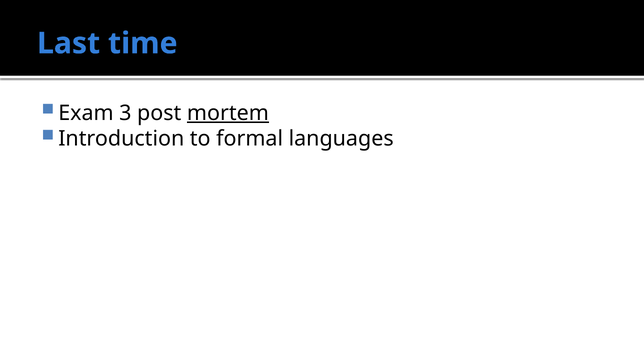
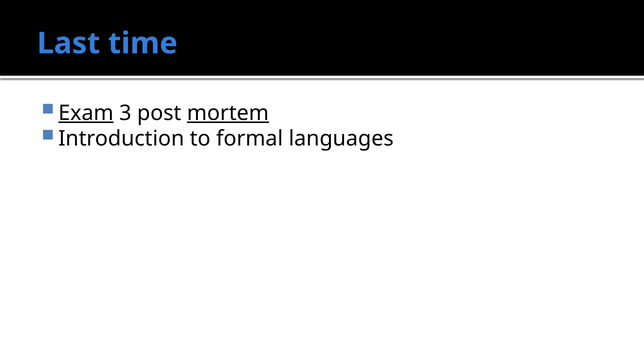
Exam underline: none -> present (86, 113)
